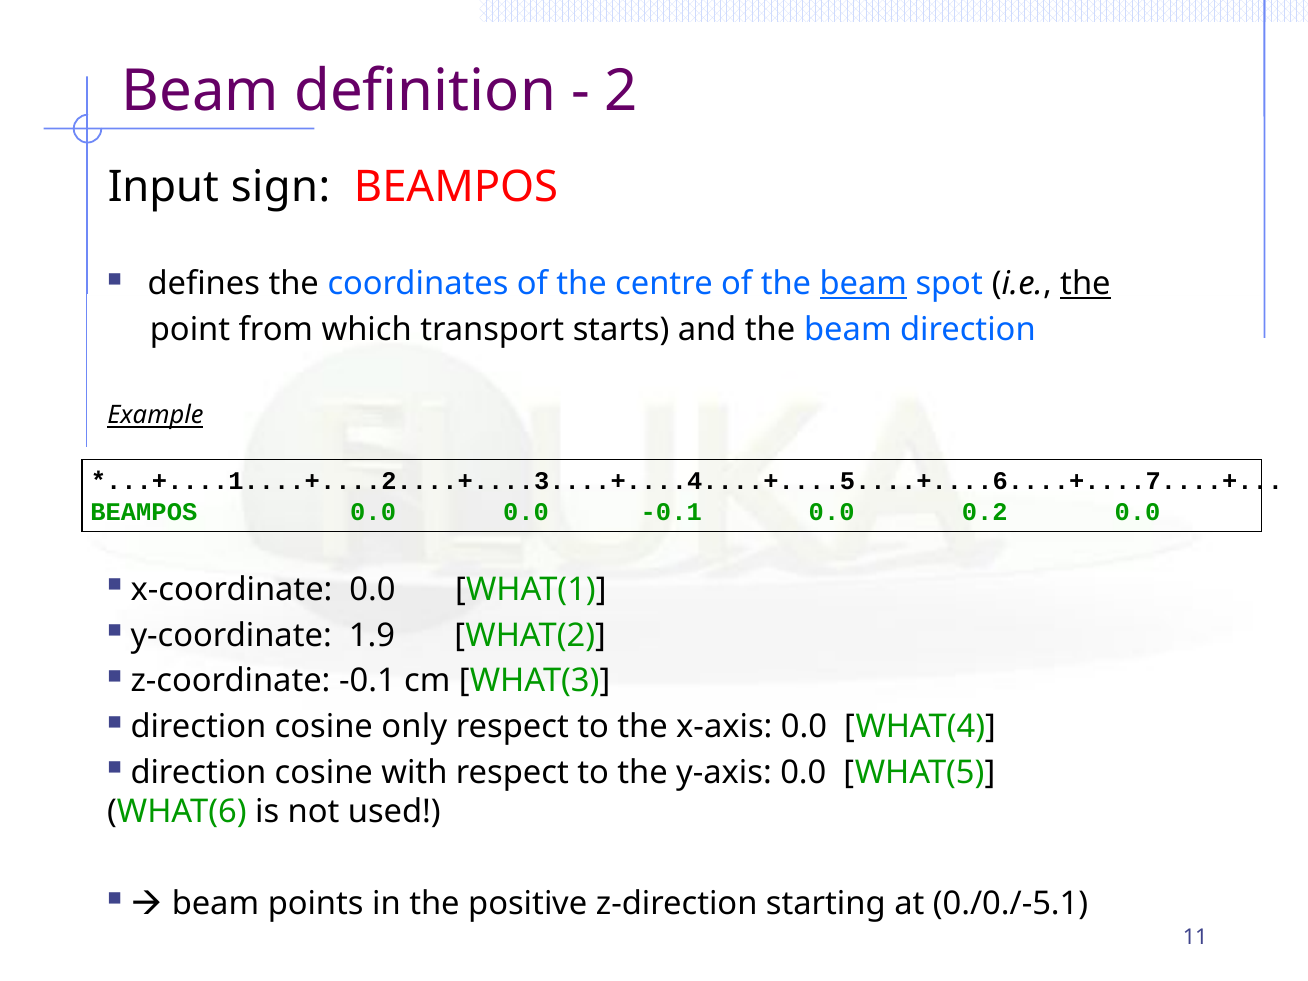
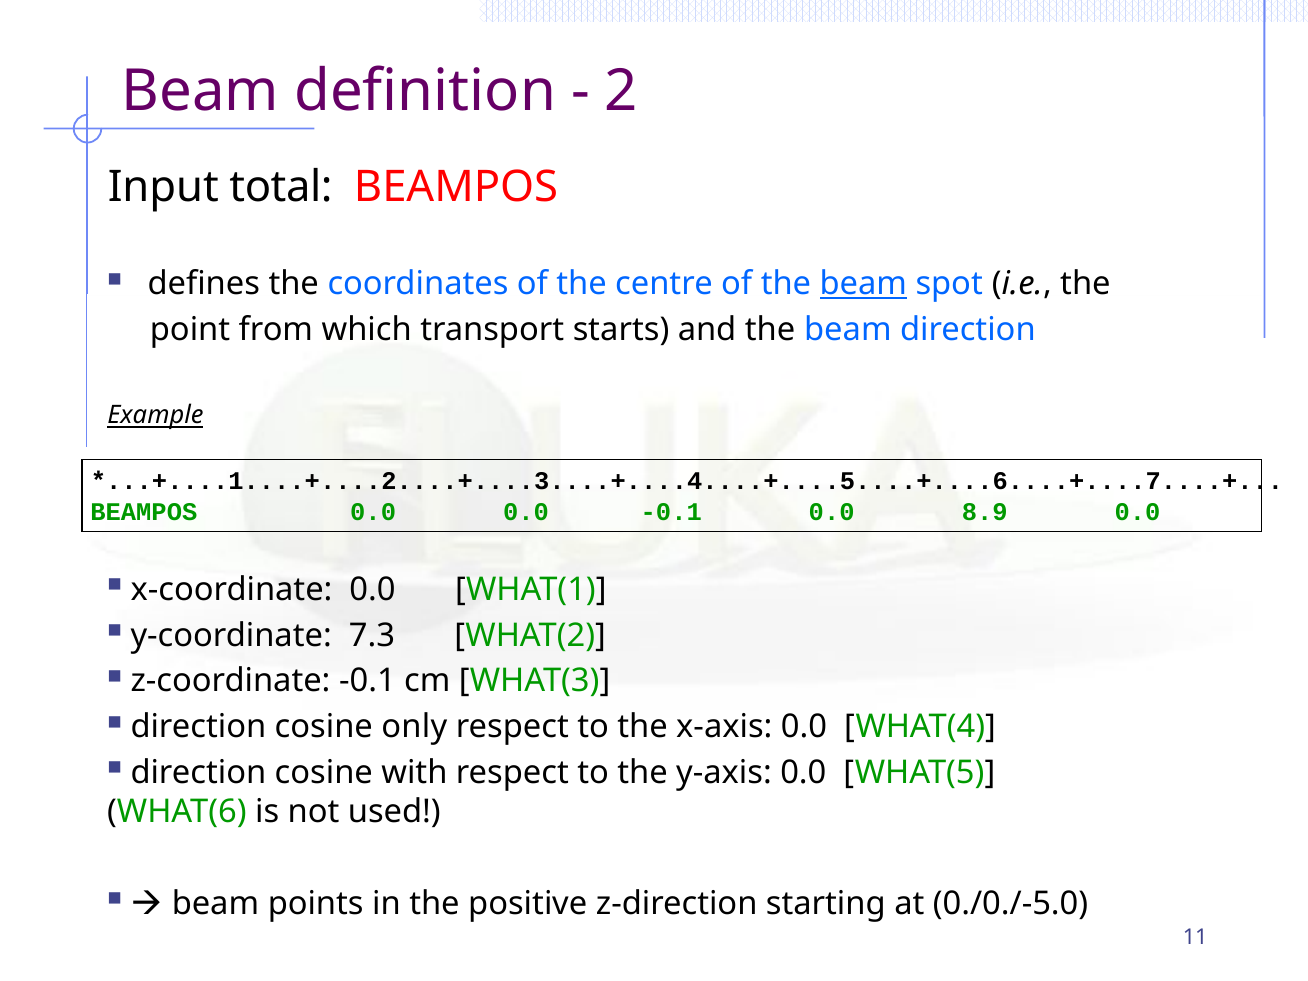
sign: sign -> total (281, 187)
the underline: present -> none (1085, 284)
0.2: 0.2 -> 8.9 (985, 512)
1.9: 1.9 -> 7.3 (372, 635)
0./0./-5.1: 0./0./-5.1 -> 0./0./-5.0 (1011, 903)
